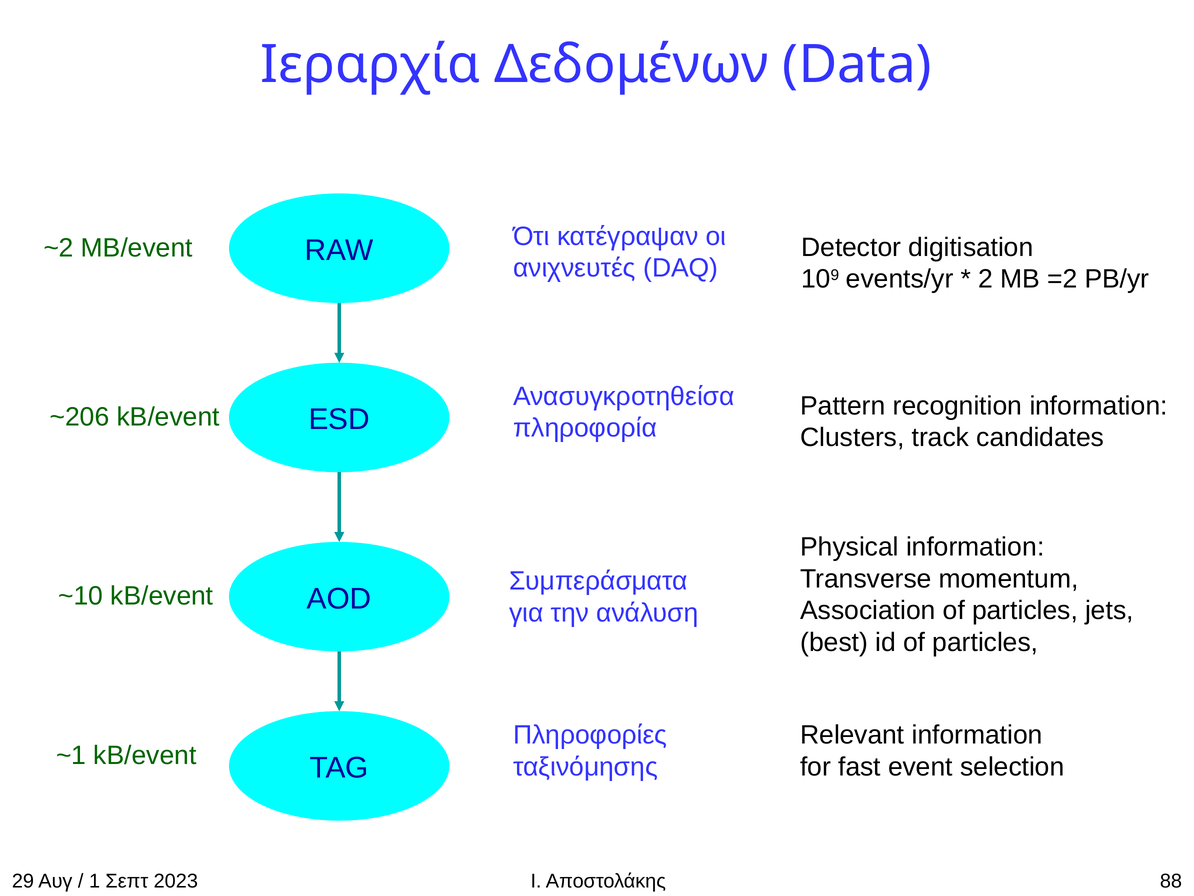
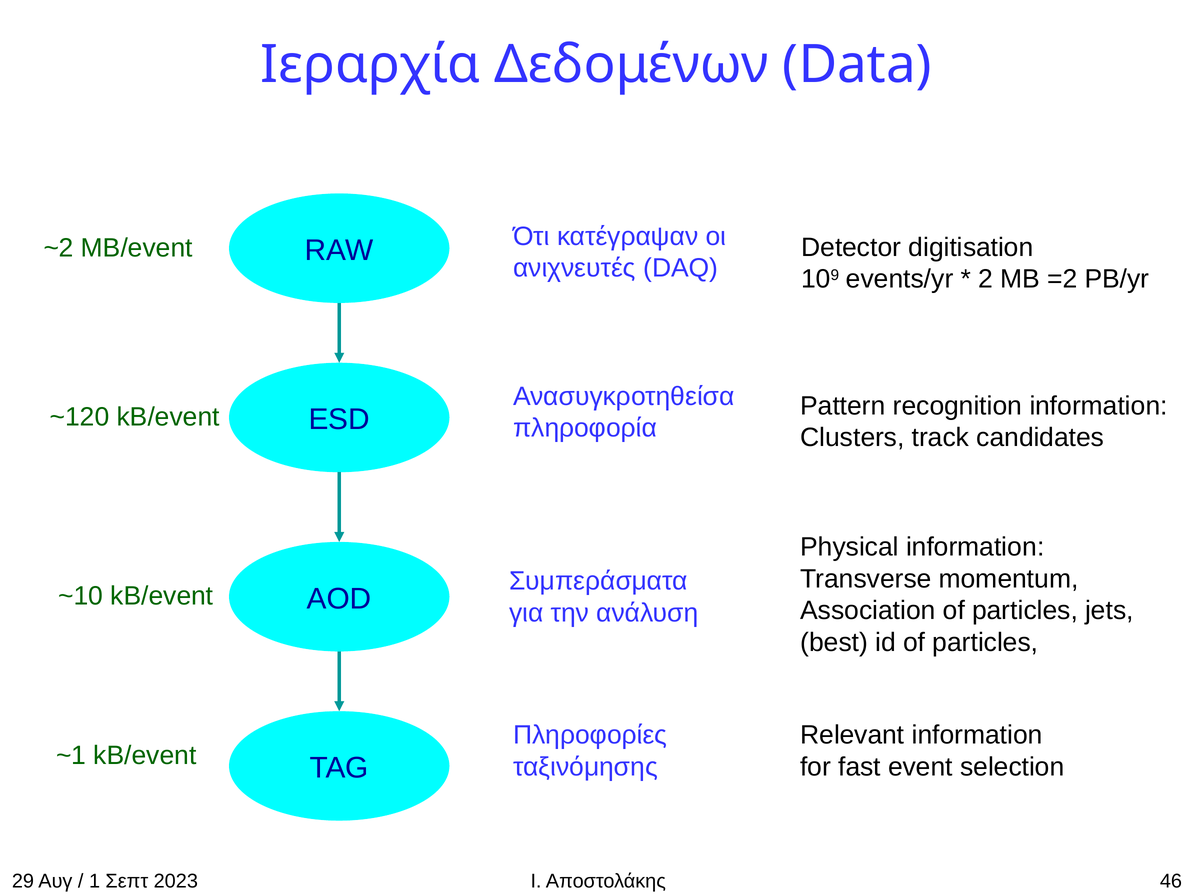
~206: ~206 -> ~120 (80, 417)
88: 88 -> 46 (1171, 881)
